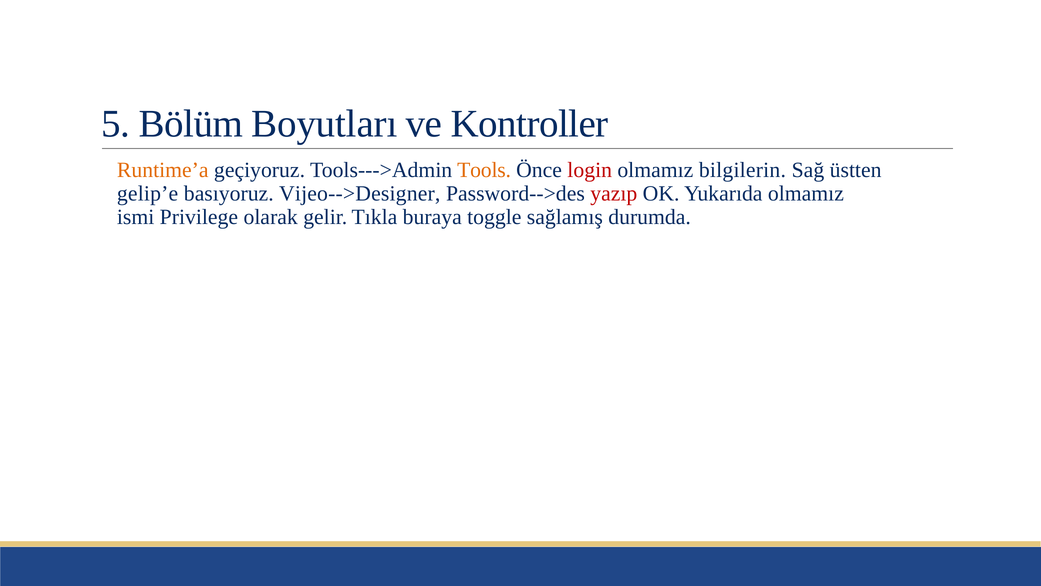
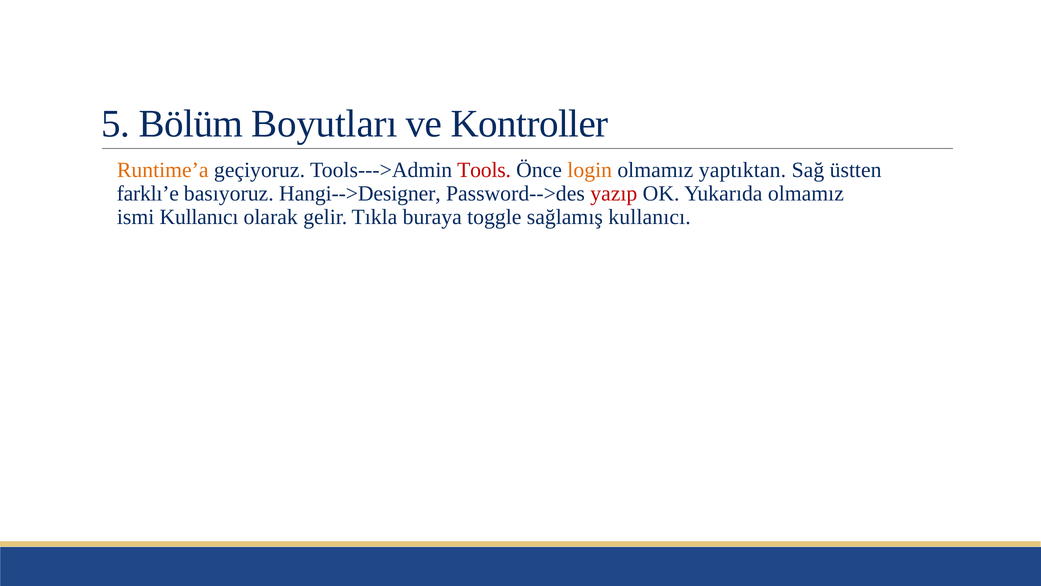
Tools colour: orange -> red (484, 170)
login colour: red -> orange (590, 170)
bilgilerin: bilgilerin -> yaptıktan (742, 170)
gelip’e: gelip’e -> farklı’e (148, 193)
Vijeo-->Designer: Vijeo-->Designer -> Hangi-->Designer (360, 193)
ismi Privilege: Privilege -> Kullanıcı (199, 217)
sağlamış durumda: durumda -> kullanıcı (650, 217)
